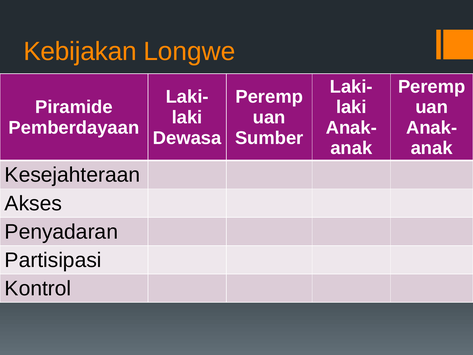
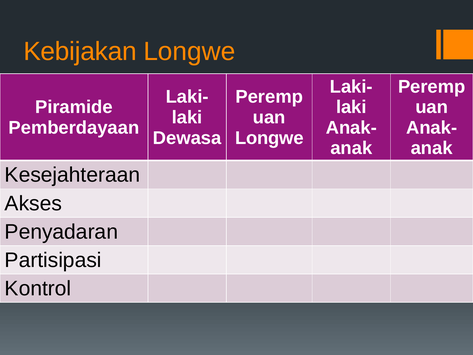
Sumber: Sumber -> Longwe (269, 138)
